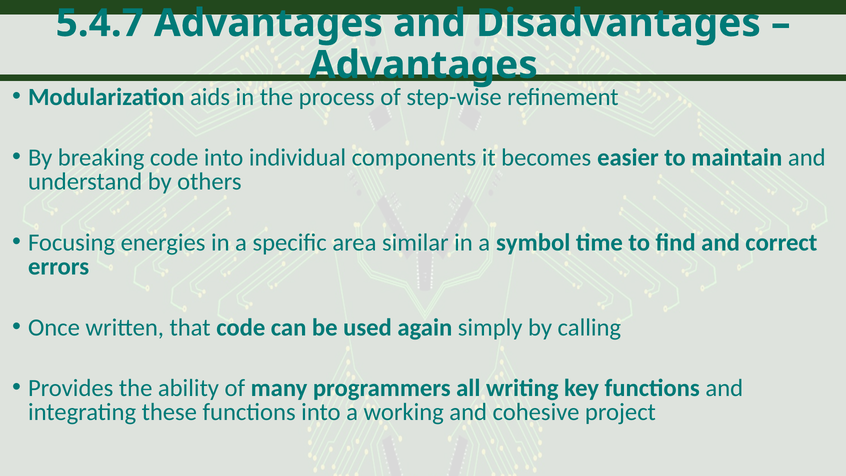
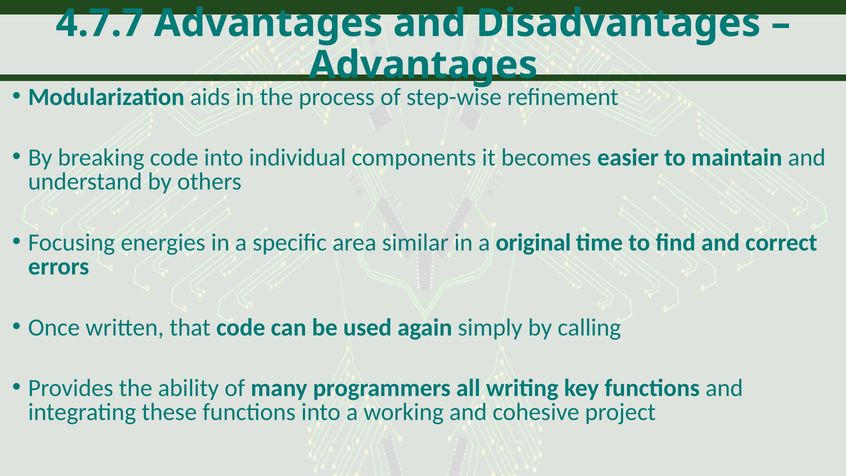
5.4.7: 5.4.7 -> 4.7.7 (100, 23)
symbol: symbol -> original (533, 243)
